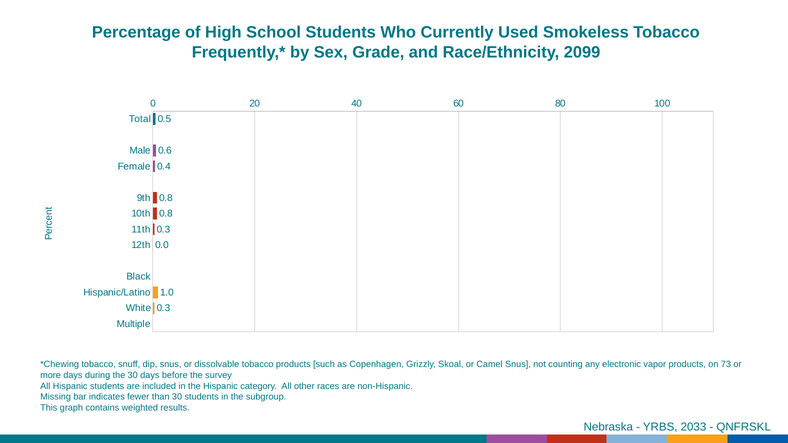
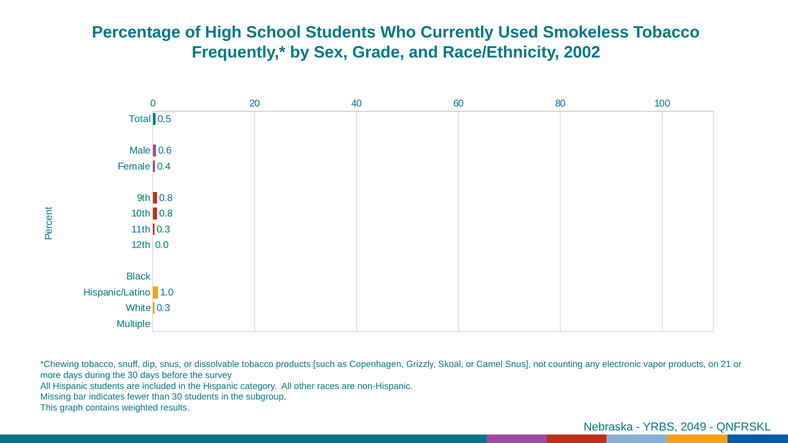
2099: 2099 -> 2002 (582, 52)
73: 73 -> 21 (726, 365)
2033: 2033 -> 2049 (693, 427)
